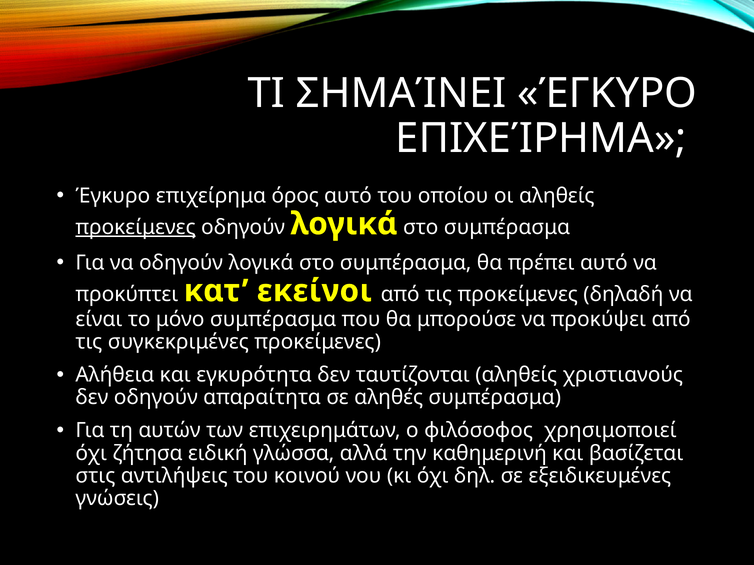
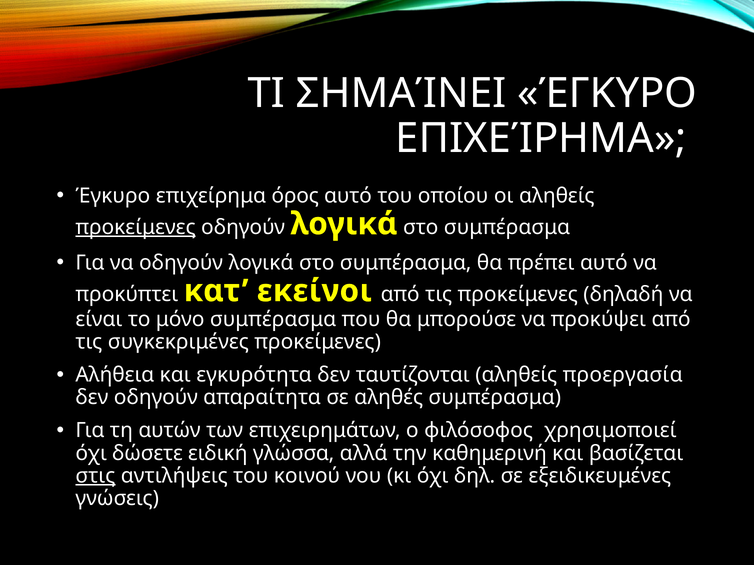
χριστιανούς: χριστιανούς -> προεργασία (623, 375)
ζήτησα: ζήτησα -> δώσετε (148, 454)
στις underline: none -> present (95, 476)
